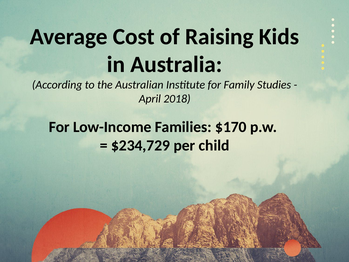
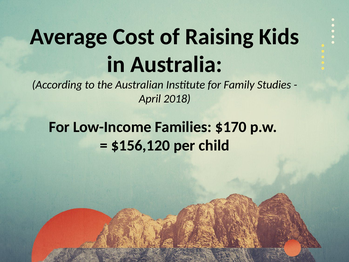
$234,729: $234,729 -> $156,120 (141, 145)
